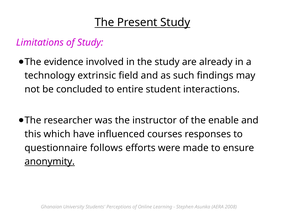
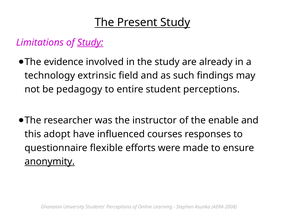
Study underline: none -> present (90, 43)
concluded: concluded -> pedagogy (79, 90)
student interactions: interactions -> perceptions (211, 90)
which: which -> adopt (57, 134)
follows: follows -> flexible (106, 148)
